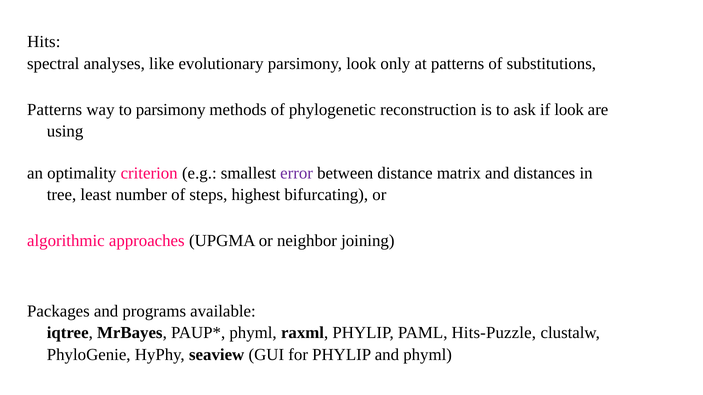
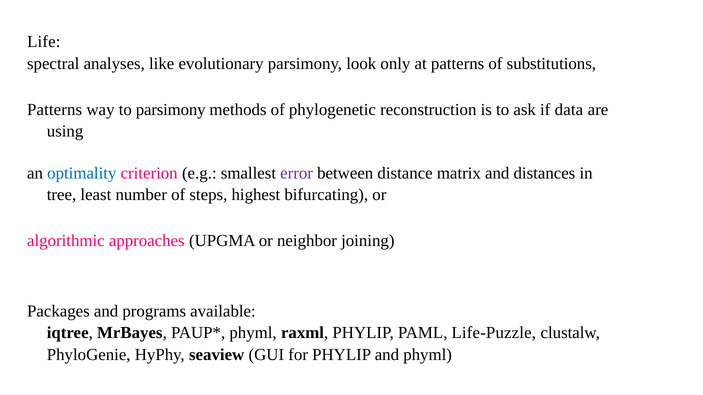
Hits: Hits -> Life (44, 42)
if look: look -> data (569, 110)
optimality colour: black -> blue (82, 173)
Hits-Puzzle: Hits-Puzzle -> Life-Puzzle (494, 333)
